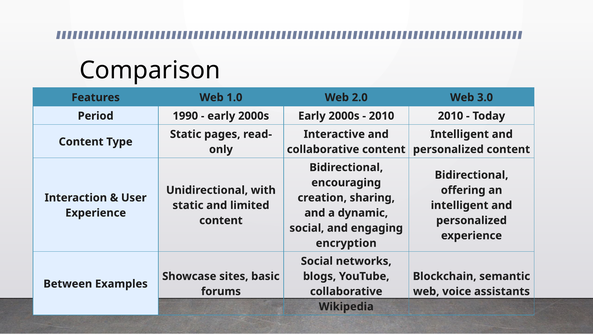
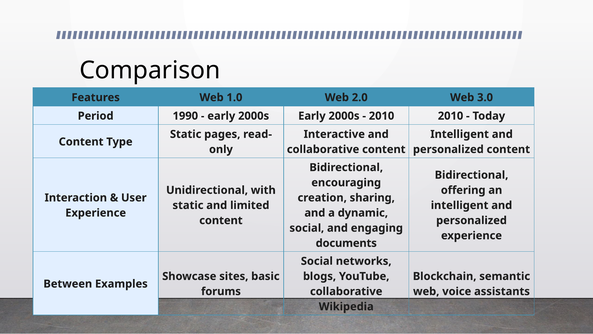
encryption: encryption -> documents (346, 243)
